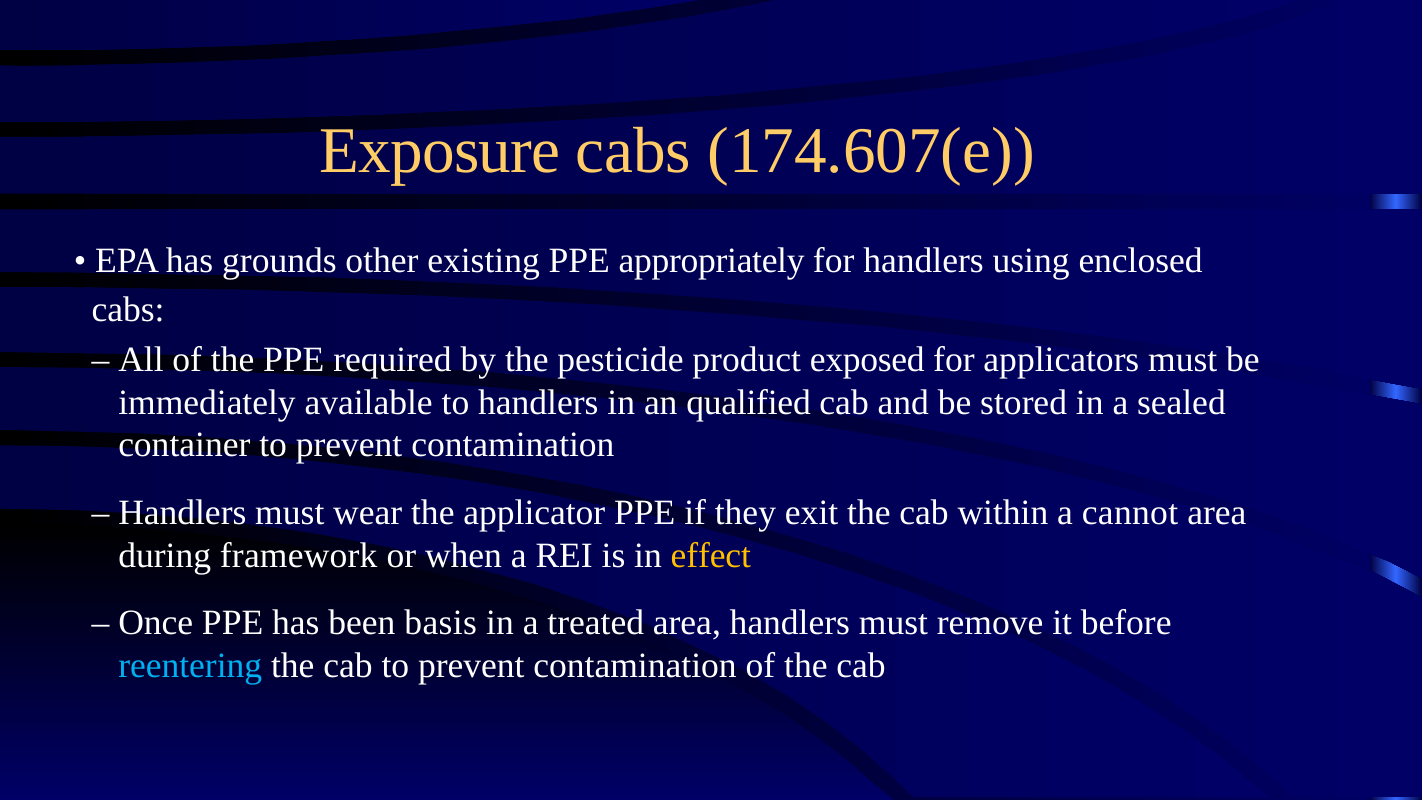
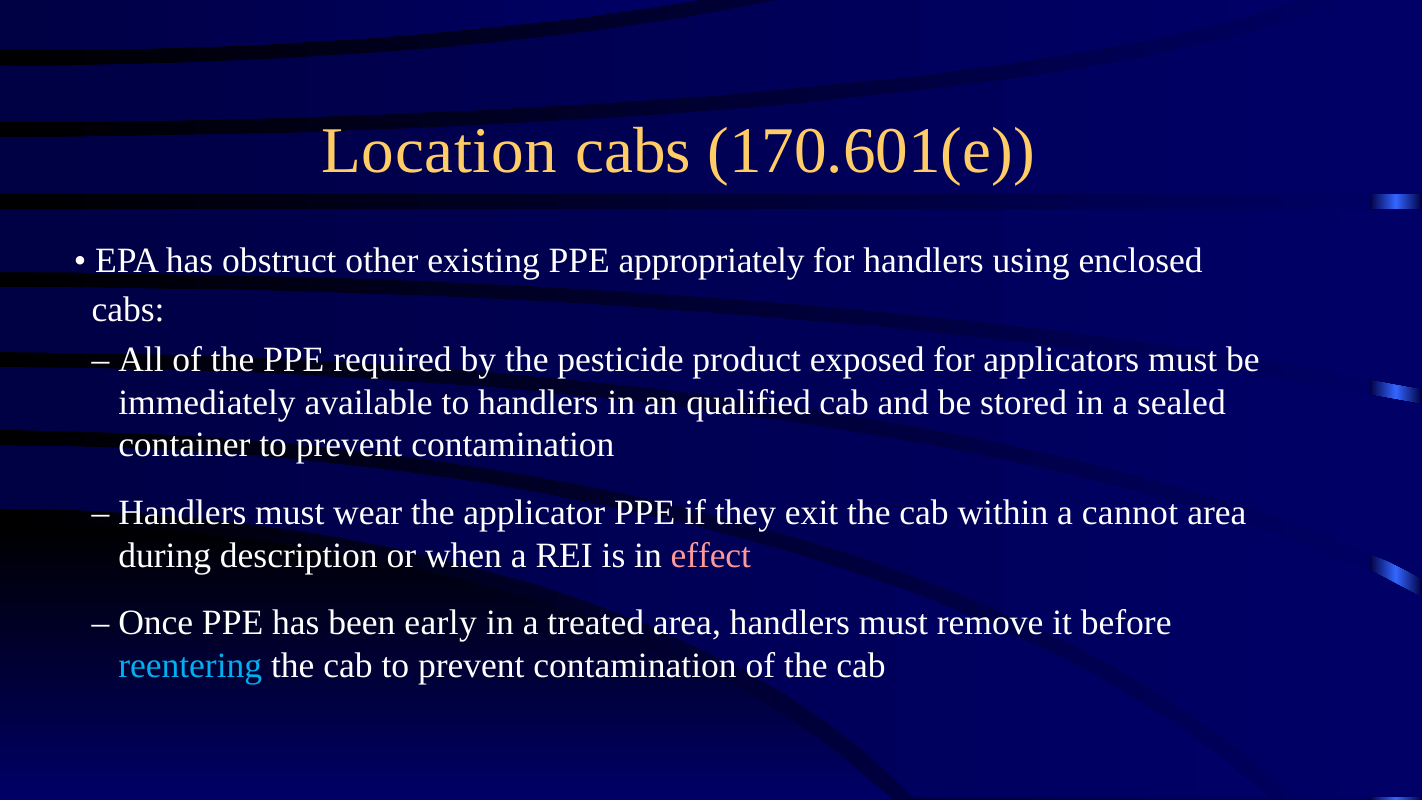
Exposure: Exposure -> Location (439, 151)
174.607(e: 174.607(e -> 170.601(e (871, 151)
grounds: grounds -> obstruct (279, 260)
framework: framework -> description (299, 555)
effect colour: yellow -> pink (711, 555)
basis: basis -> early (441, 623)
